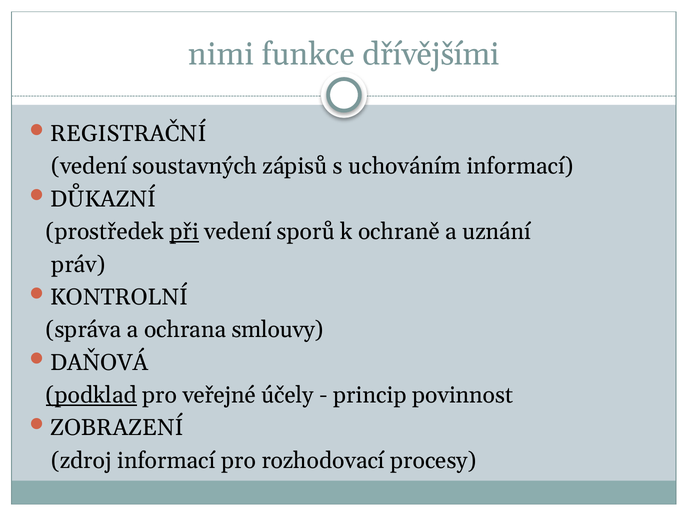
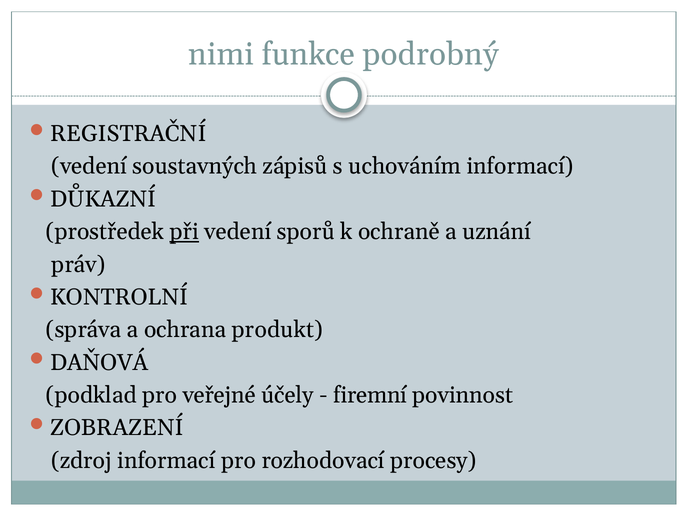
dřívějšími: dřívějšími -> podrobný (431, 54)
smlouvy: smlouvy -> produkt (277, 330)
podklad underline: present -> none (91, 395)
princip: princip -> firemní (370, 395)
